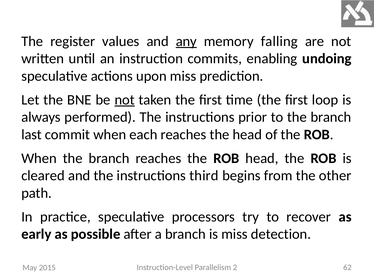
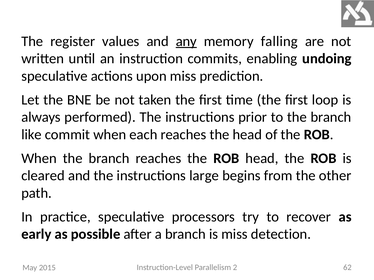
not underline: present -> none (125, 100)
last: last -> like (32, 135)
third: third -> large (204, 176)
